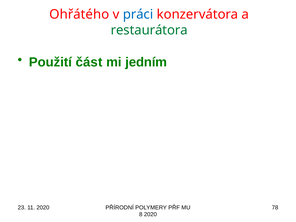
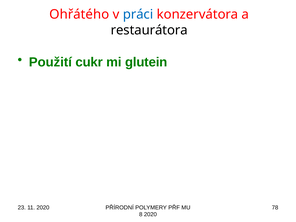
restaurátora colour: green -> black (149, 30)
část: část -> cukr (89, 62)
jedním: jedním -> glutein (146, 62)
